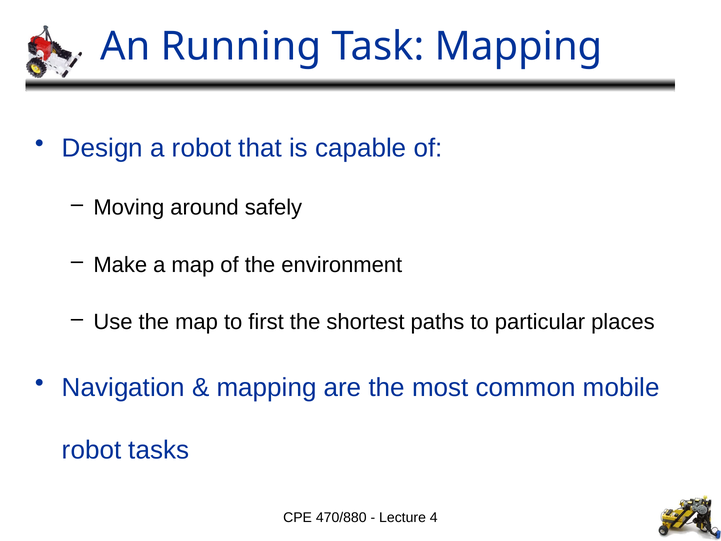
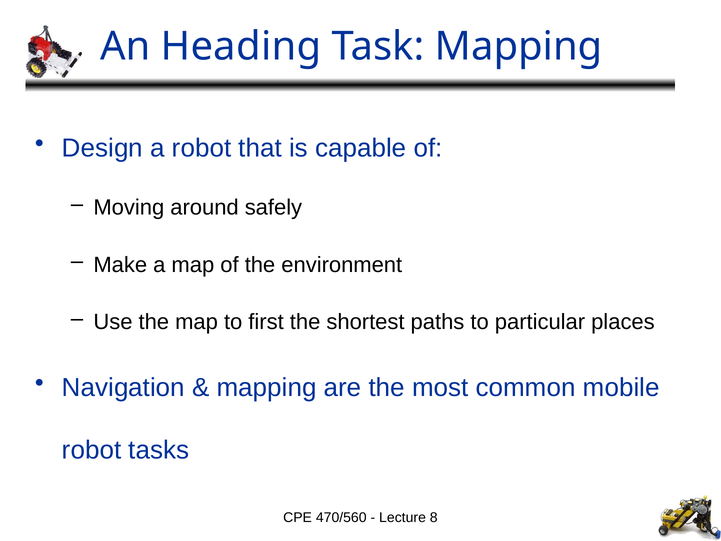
Running: Running -> Heading (241, 46)
470/880: 470/880 -> 470/560 (341, 517)
4: 4 -> 8 (434, 517)
